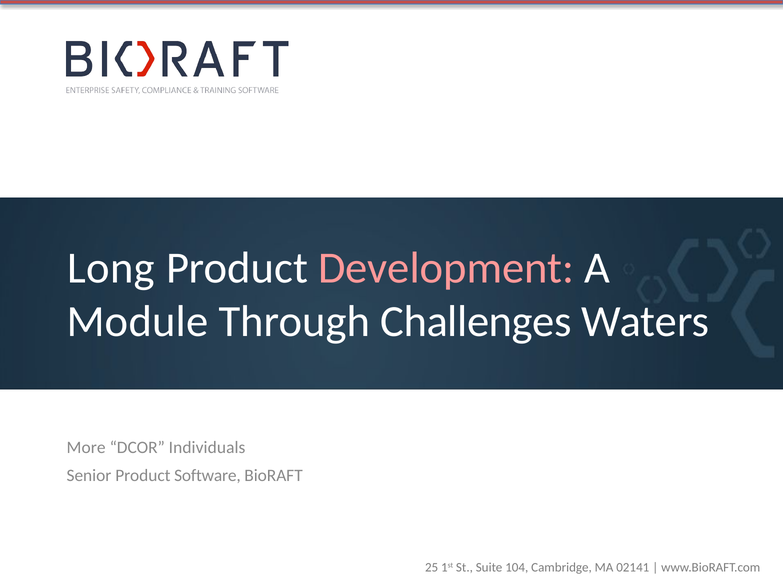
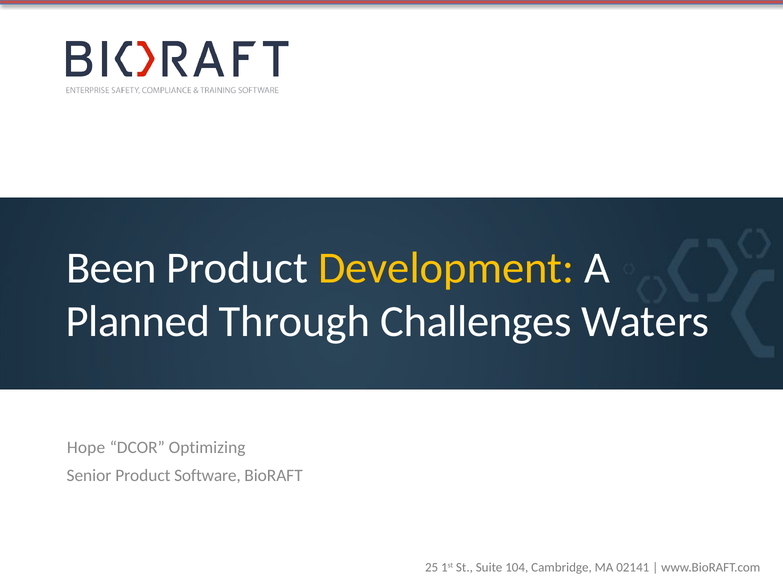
Long: Long -> Been (111, 268)
Development colour: pink -> yellow (446, 268)
Module: Module -> Planned (138, 322)
More: More -> Hope (86, 448)
Individuals: Individuals -> Optimizing (207, 448)
